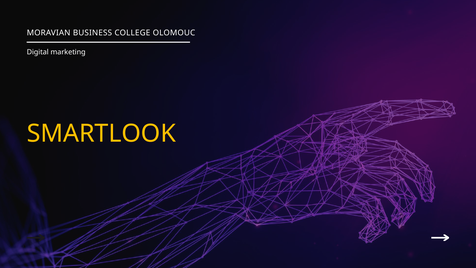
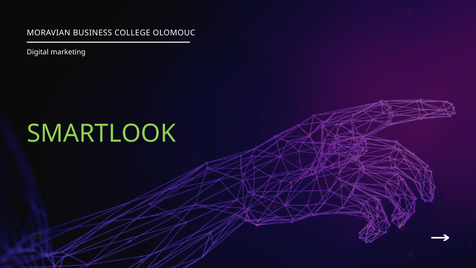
SMARTLOOK colour: yellow -> light green (101, 133)
